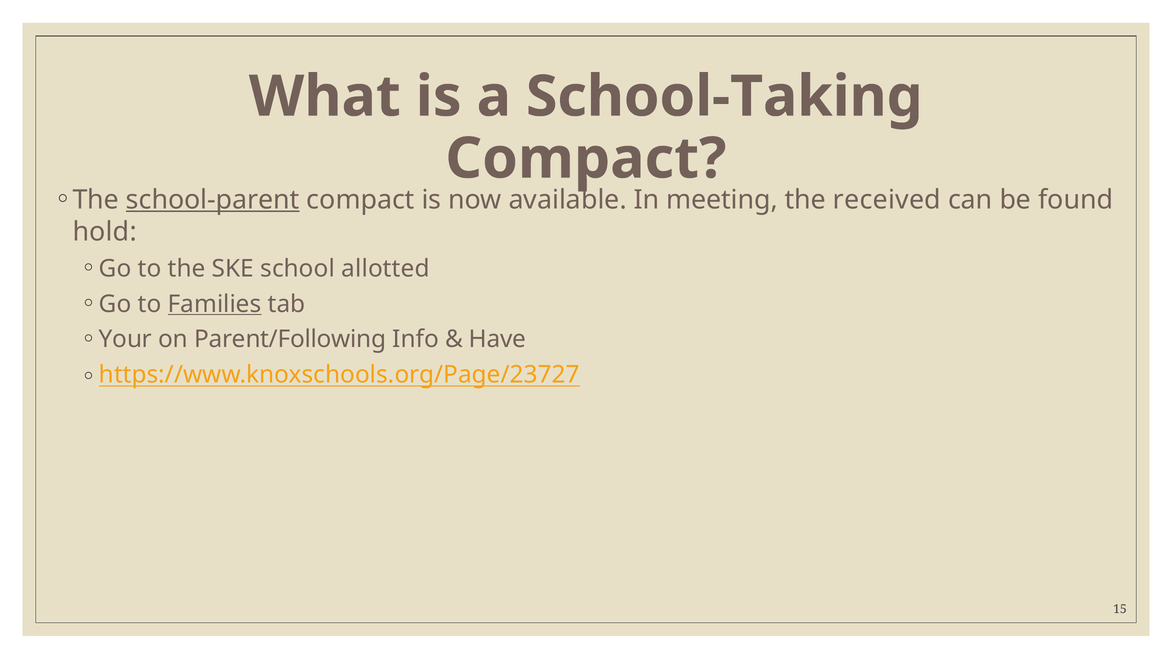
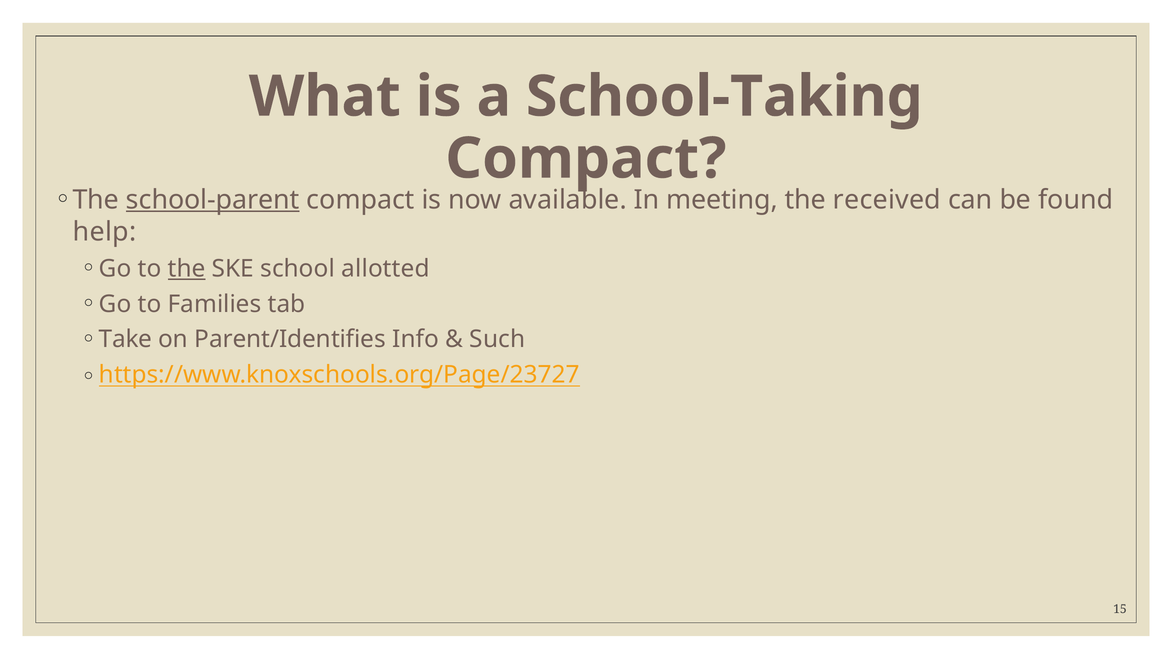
hold: hold -> help (105, 232)
the underline: none -> present (187, 269)
Families underline: present -> none (215, 304)
Your: Your -> Take (125, 340)
Parent/Following: Parent/Following -> Parent/Identifies (290, 340)
Have: Have -> Such (497, 340)
